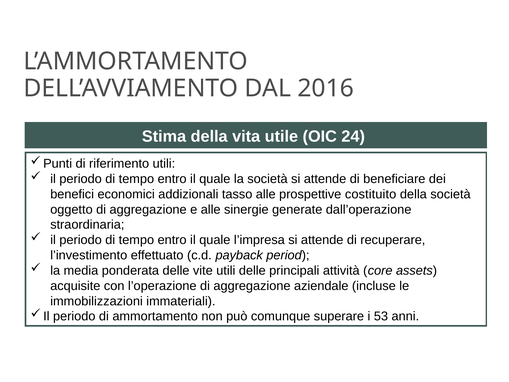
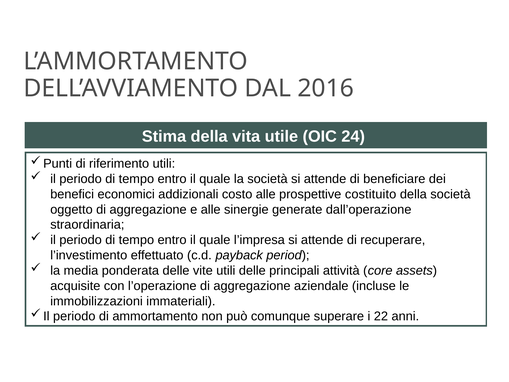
tasso: tasso -> costo (237, 194)
53: 53 -> 22 (381, 316)
